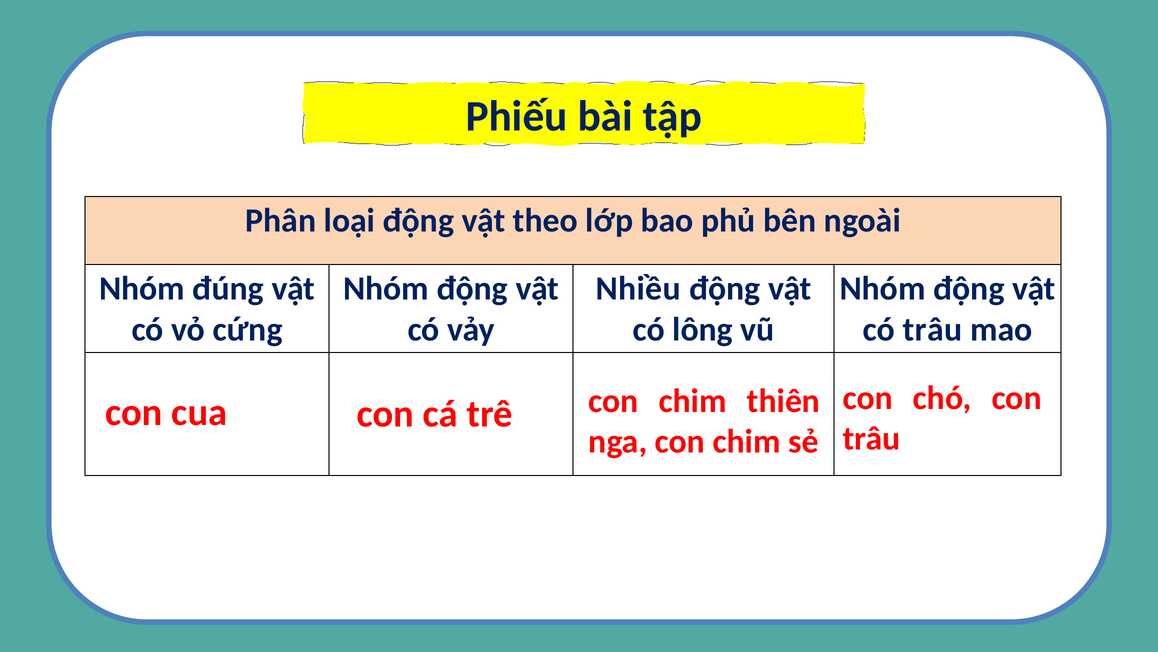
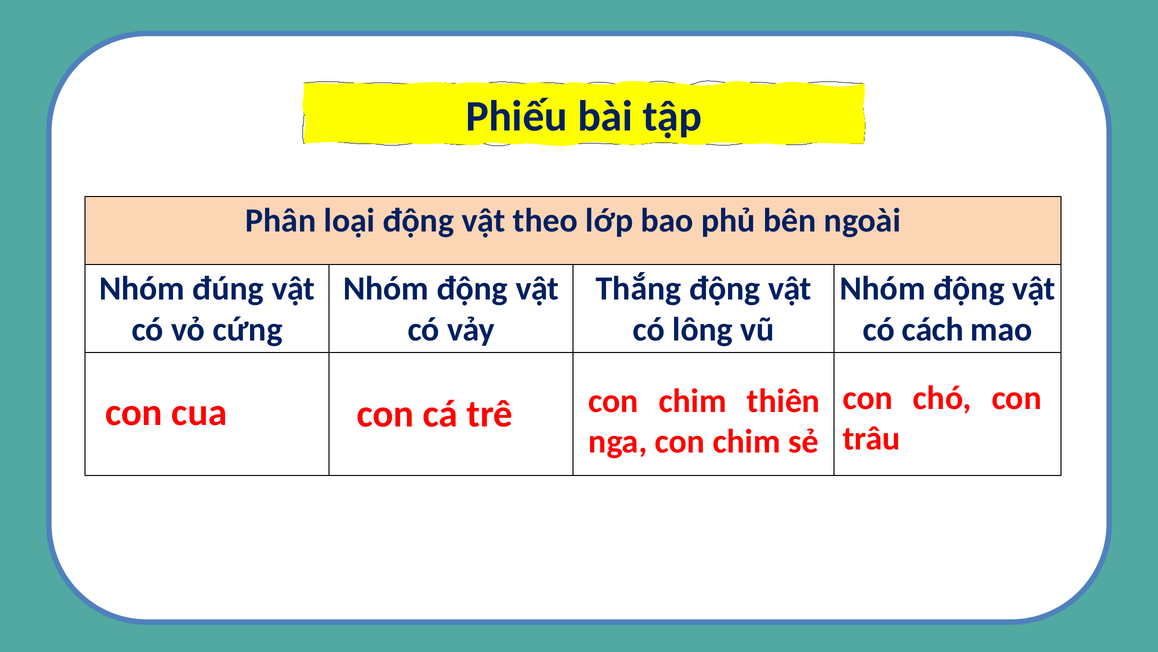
Nhiều: Nhiều -> Thắng (639, 288)
có trâu: trâu -> cách (933, 329)
